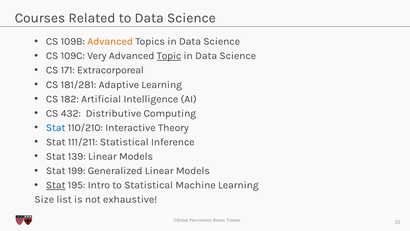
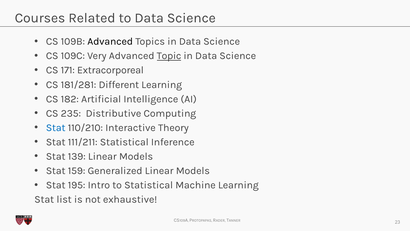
Advanced colour: orange -> black (110, 41)
Adaptive: Adaptive -> Different (119, 85)
432: 432 -> 235 (71, 113)
199: 199 -> 159 (77, 171)
Stat underline: present -> none (56, 185)
Size: Size -> Stat (44, 199)
